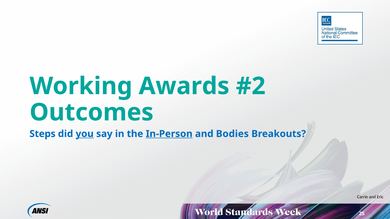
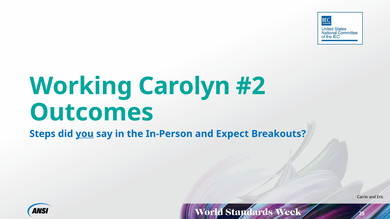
Awards: Awards -> Carolyn (184, 86)
In-Person underline: present -> none (169, 134)
Bodies: Bodies -> Expect (232, 134)
